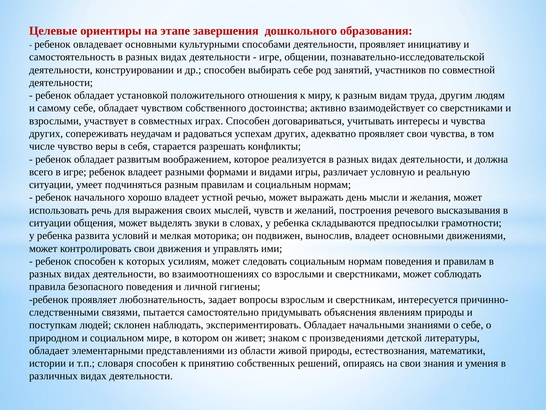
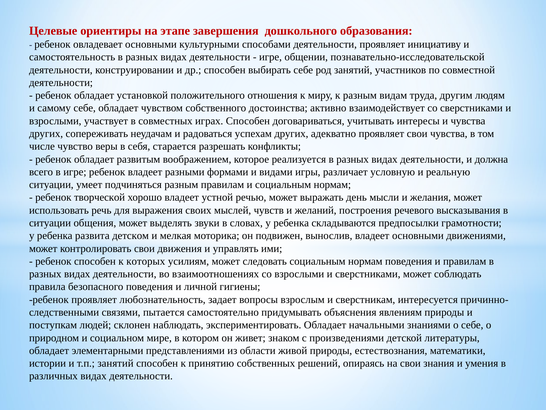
начального: начального -> творческой (100, 197)
условий: условий -> детском (131, 235)
т.п словаря: словаря -> занятий (115, 363)
